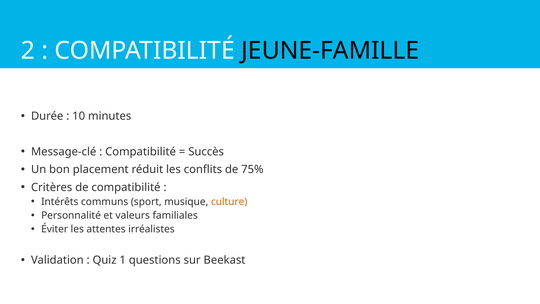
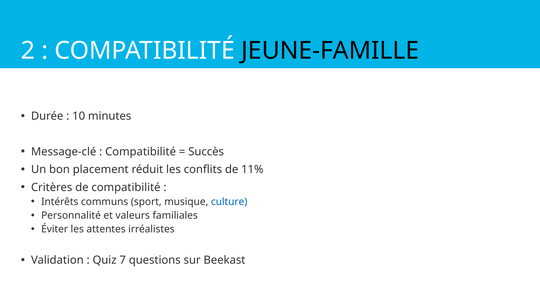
75%: 75% -> 11% (252, 169)
culture colour: orange -> blue (229, 202)
1: 1 -> 7 (123, 260)
